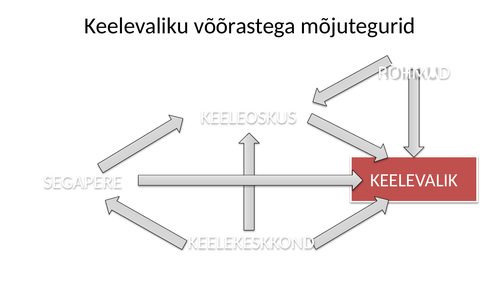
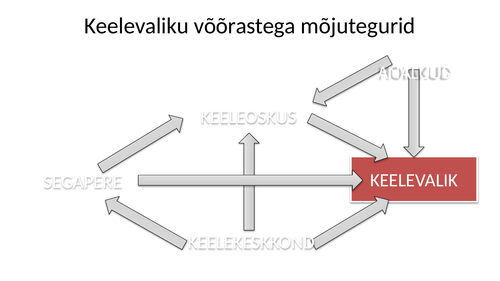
RÜHMAD: RÜHMAD -> ANALÜÜS (414, 73)
